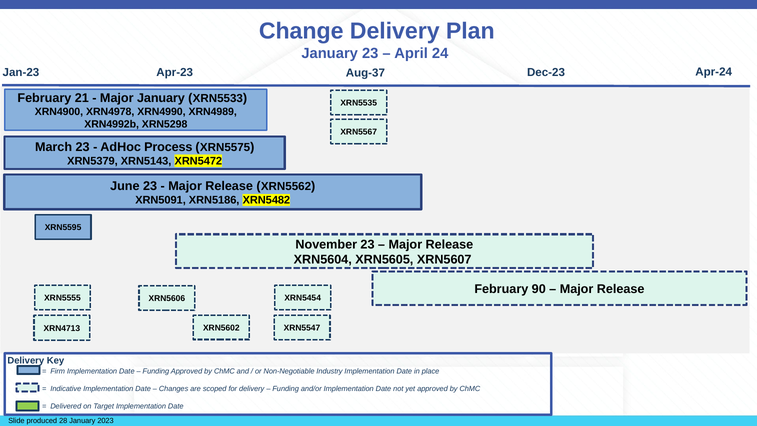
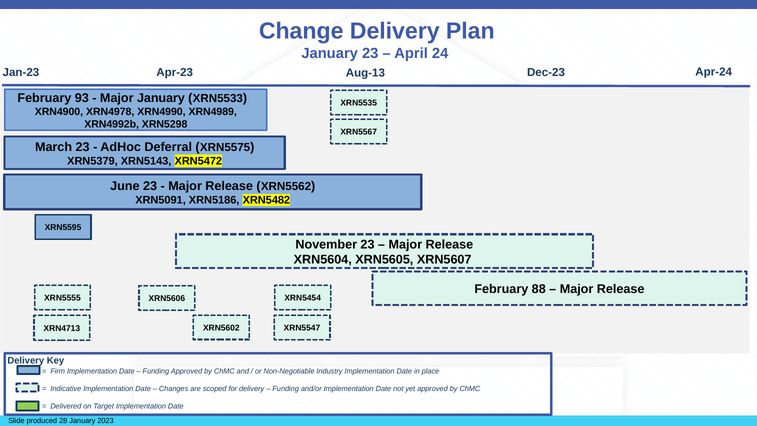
Aug-37: Aug-37 -> Aug-13 (365, 73)
21: 21 -> 93 (82, 98)
Process: Process -> Deferral (168, 147)
90: 90 -> 88 (539, 289)
